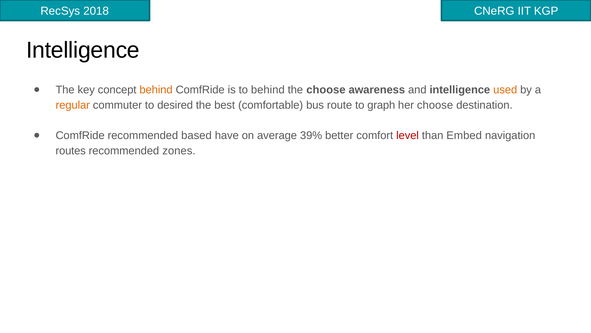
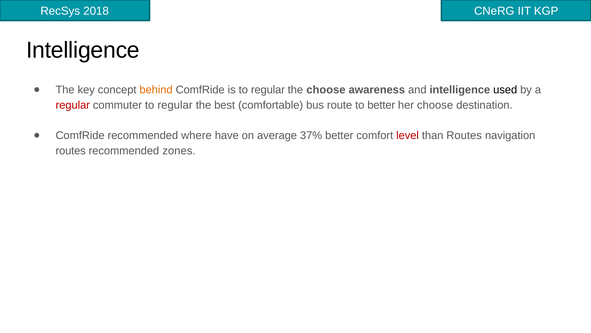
is to behind: behind -> regular (268, 90)
used colour: orange -> black (505, 90)
regular colour: orange -> red (73, 105)
commuter to desired: desired -> regular (175, 105)
to graph: graph -> better (381, 105)
based: based -> where (196, 135)
39%: 39% -> 37% (311, 135)
than Embed: Embed -> Routes (464, 135)
